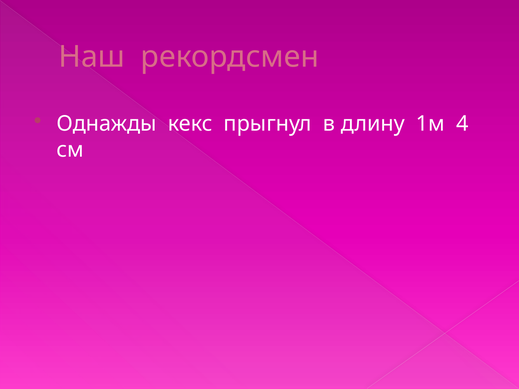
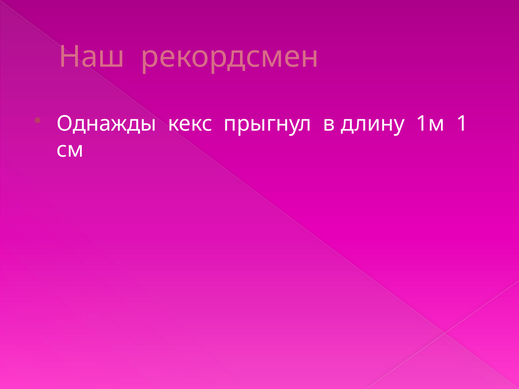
4: 4 -> 1 (462, 124)
